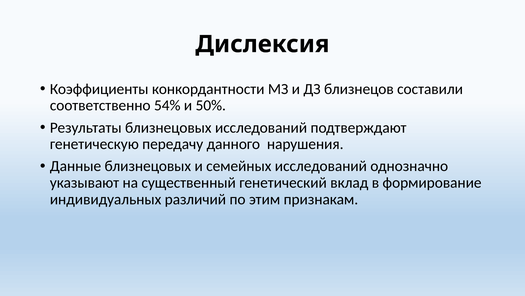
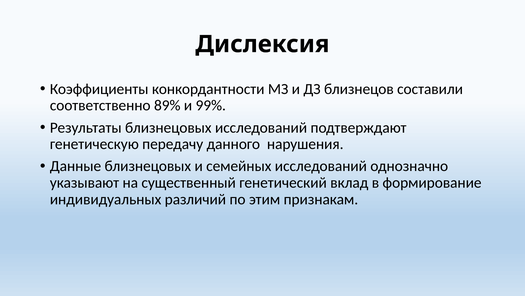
54%: 54% -> 89% (167, 105)
50%: 50% -> 99% (211, 105)
